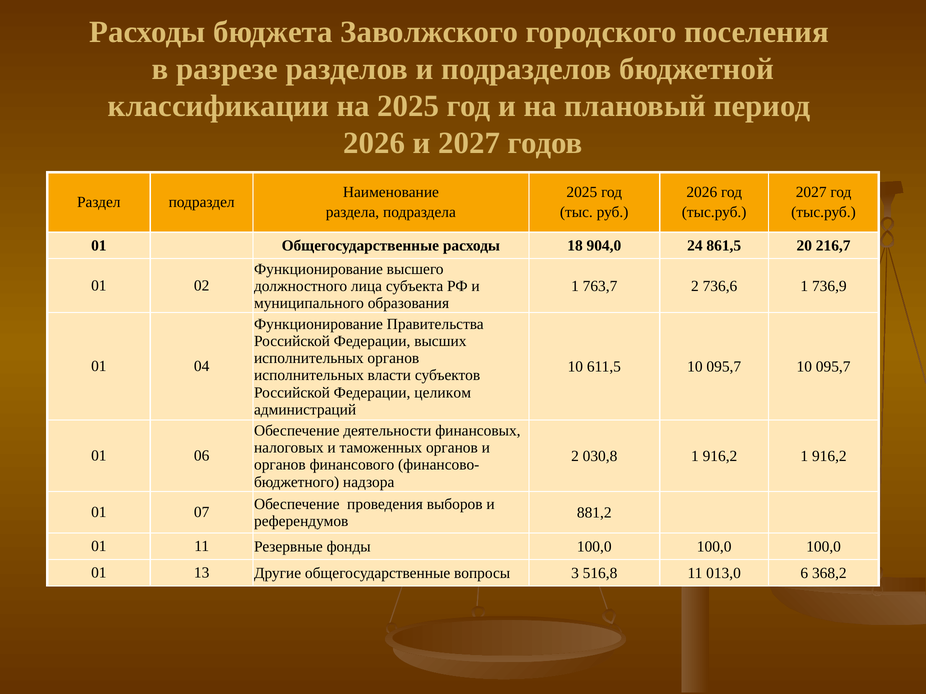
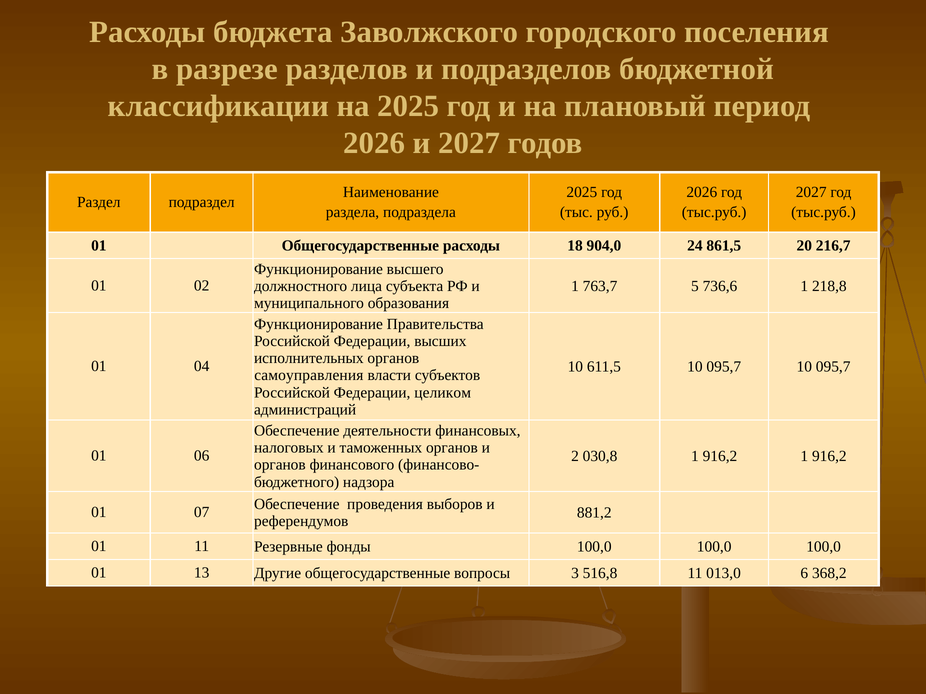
763,7 2: 2 -> 5 (695, 286)
736,9: 736,9 -> 218,8 (829, 286)
исполнительных: исполнительных -> самоуправления (309, 376)
